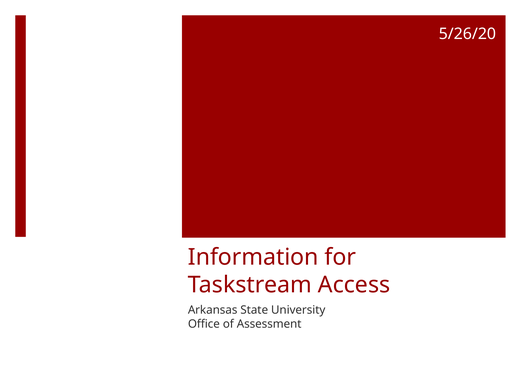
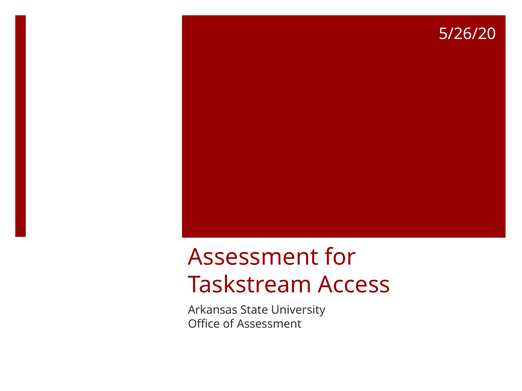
Information: Information -> Assessment (253, 257)
